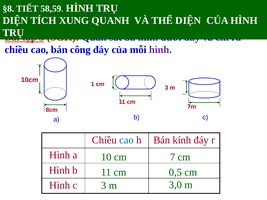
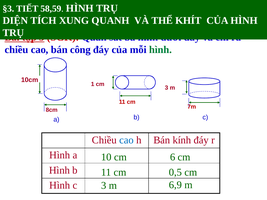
§8: §8 -> §3 (8, 9)
THỂ DIỆN: DIỆN -> KHÍT (188, 21)
hình colour: purple -> green (161, 50)
7: 7 -> 6 (173, 157)
3,0: 3,0 -> 6,9 (175, 185)
